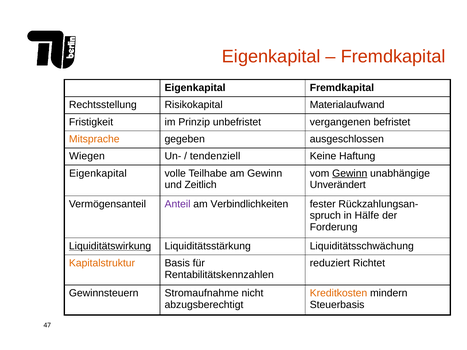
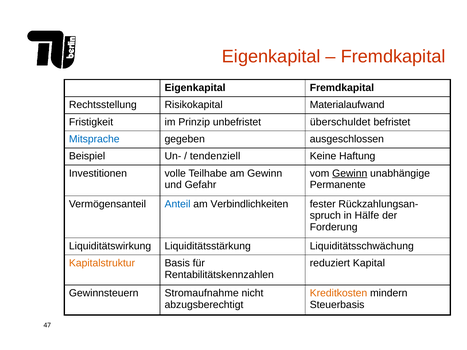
vergangenen: vergangenen -> überschuldet (340, 122)
Mitsprache colour: orange -> blue (94, 139)
Wiegen: Wiegen -> Beispiel (87, 156)
Eigenkapital: Eigenkapital -> Investitionen (98, 173)
Zeitlich: Zeitlich -> Gefahr (201, 185)
Unverändert: Unverändert -> Permanente (338, 185)
Anteil colour: purple -> blue (178, 204)
Liquiditätswirkung underline: present -> none (110, 246)
Richtet: Richtet -> Kapital (369, 263)
